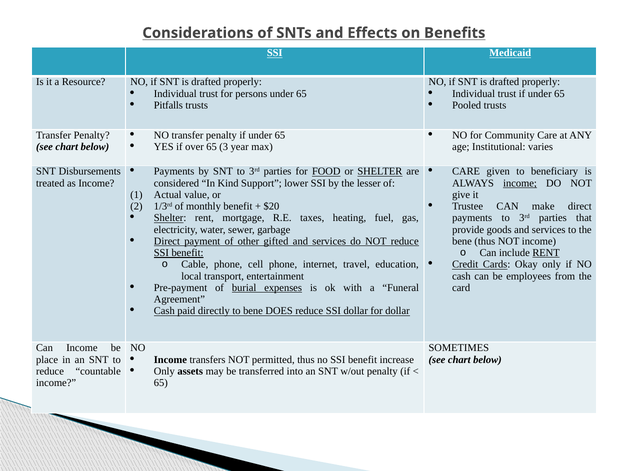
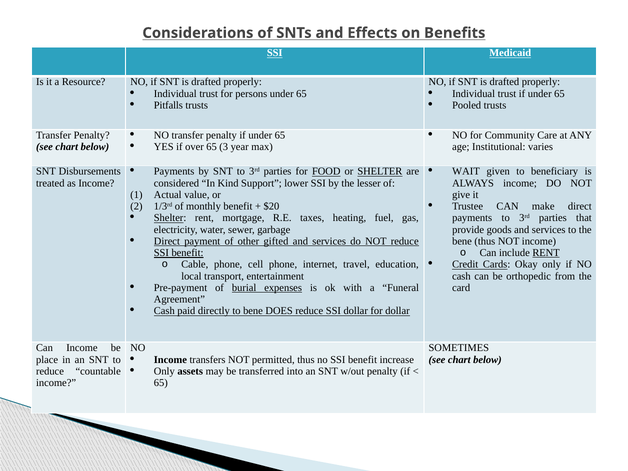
CARE: CARE -> WAIT (466, 172)
income underline: present -> none (520, 183)
employees: employees -> orthopedic (529, 276)
